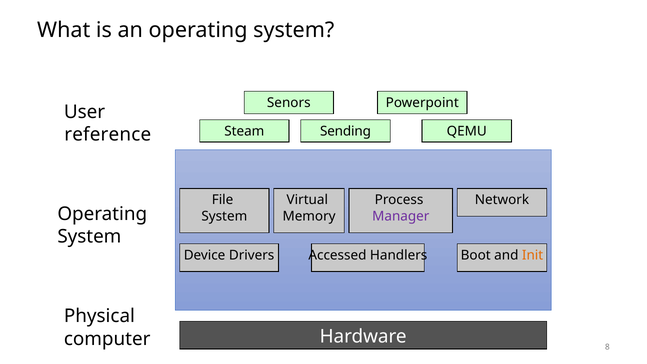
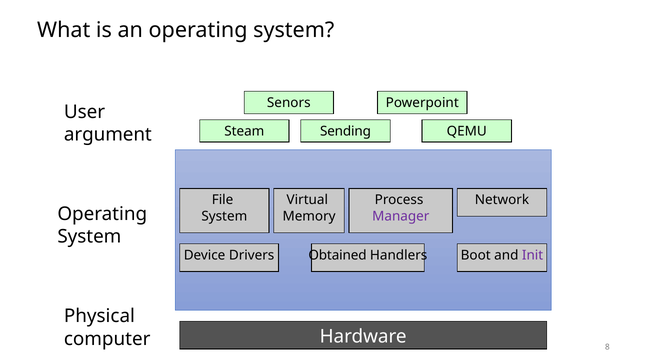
reference: reference -> argument (108, 135)
Accessed: Accessed -> Obtained (337, 255)
Init colour: orange -> purple (533, 255)
